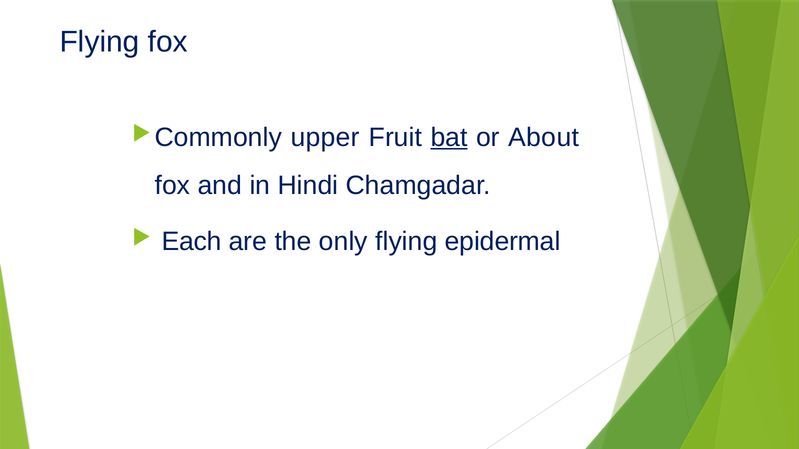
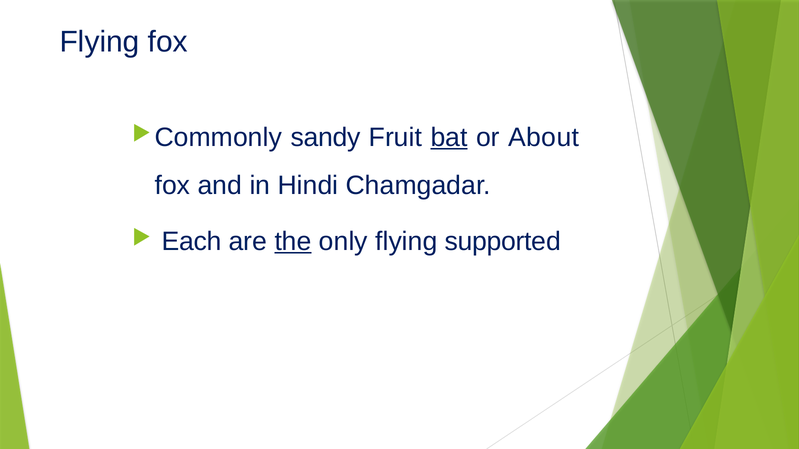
upper: upper -> sandy (326, 137)
the underline: none -> present (293, 242)
epidermal: epidermal -> supported (503, 242)
